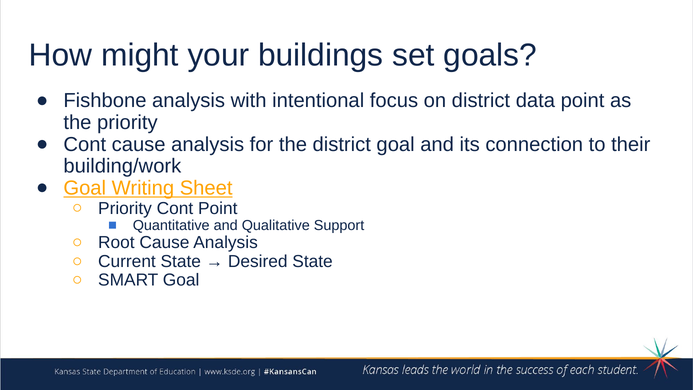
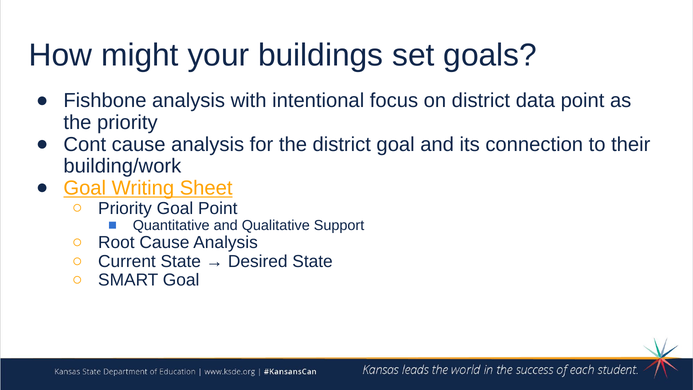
Priority Cont: Cont -> Goal (175, 208)
